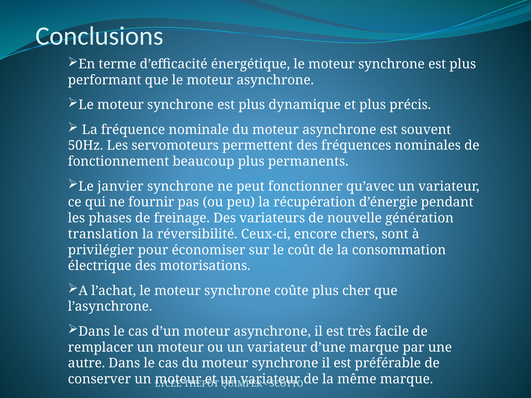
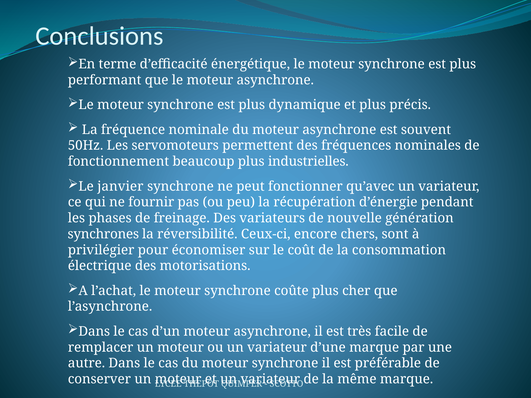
permanents: permanents -> industrielles (308, 162)
translation: translation -> synchrones (103, 234)
